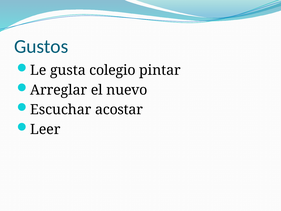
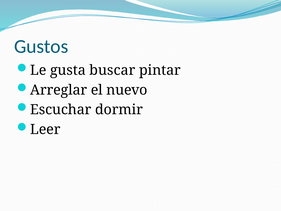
colegio: colegio -> buscar (112, 70)
acostar: acostar -> dormir (119, 110)
